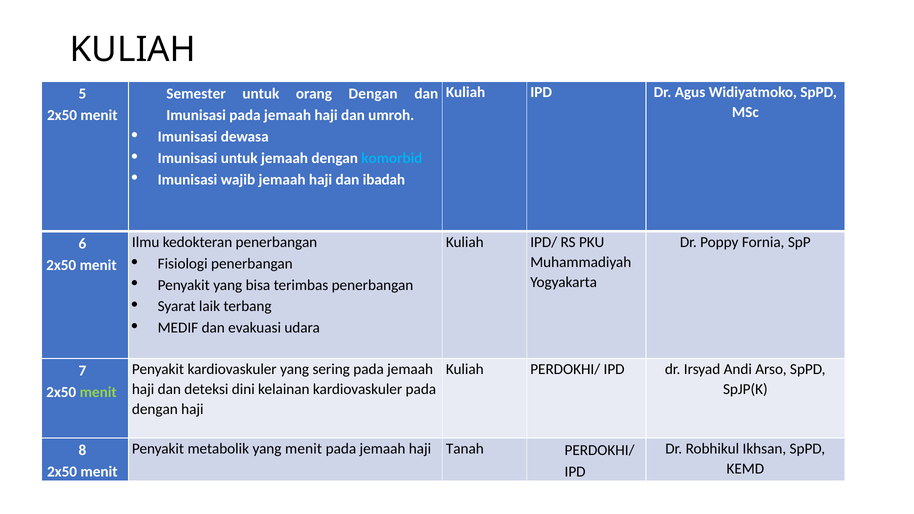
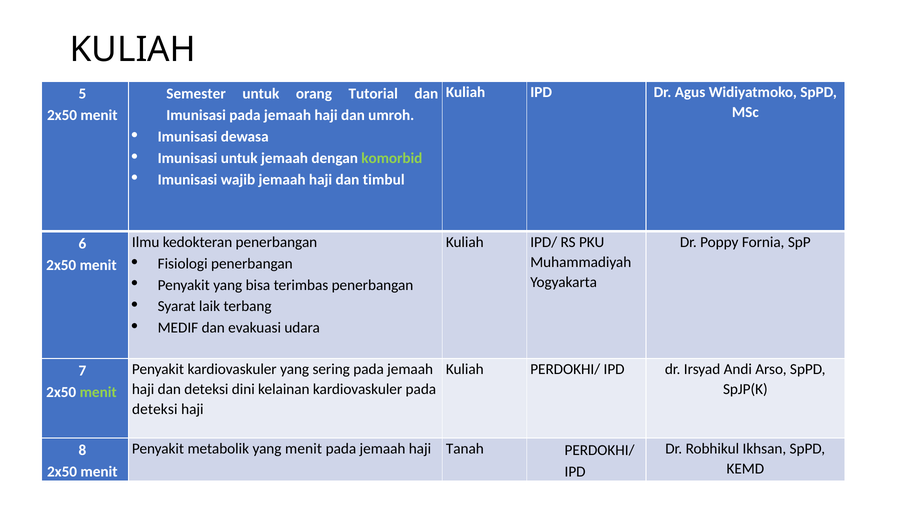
orang Dengan: Dengan -> Tutorial (373, 94)
komorbid colour: light blue -> light green (392, 158)
ibadah: ibadah -> timbul (384, 180)
dengan: dengan -> deteksi (155, 409)
